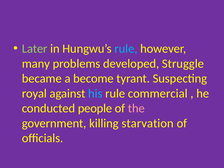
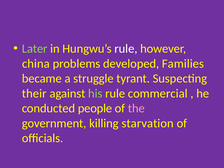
rule colour: light blue -> white (126, 49)
many: many -> china (36, 64)
Struggle: Struggle -> Families (183, 64)
become: become -> struggle (93, 78)
royal: royal -> their (34, 93)
his colour: light blue -> light green (95, 93)
